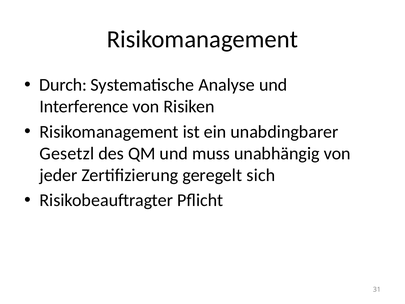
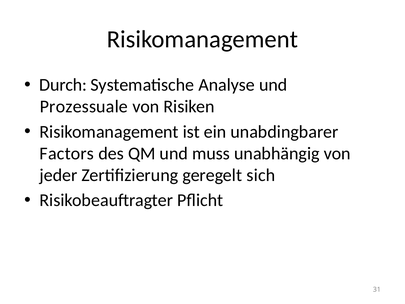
Interference: Interference -> Prozessuale (84, 107)
Gesetzl: Gesetzl -> Factors (67, 153)
